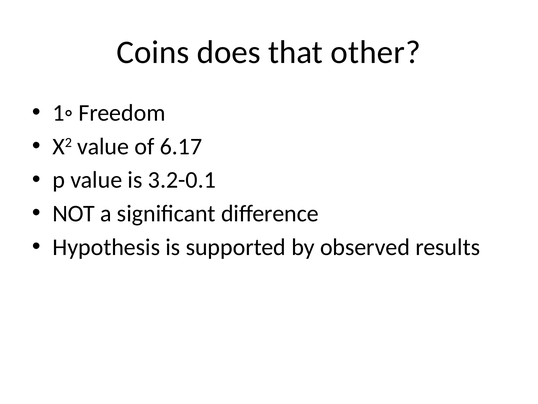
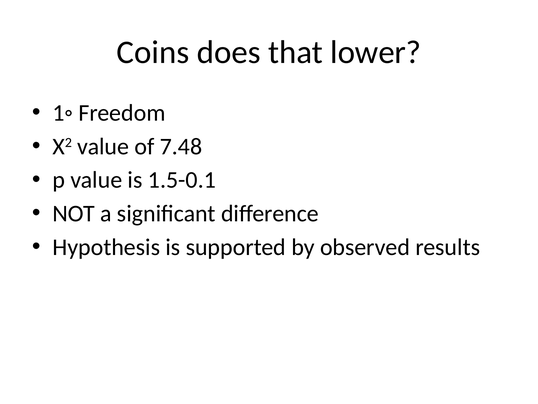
other: other -> lower (376, 52)
6.17: 6.17 -> 7.48 (181, 146)
3.2-0.1: 3.2-0.1 -> 1.5-0.1 (182, 180)
